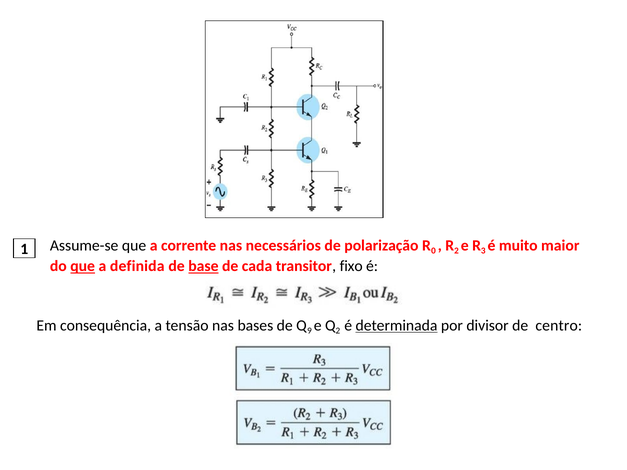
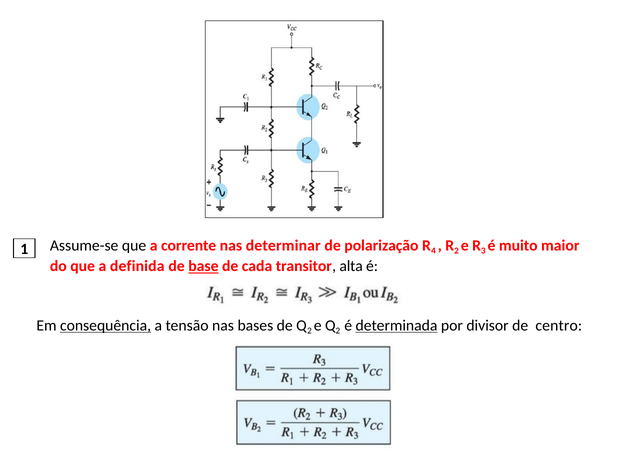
necessários: necessários -> determinar (283, 246)
0: 0 -> 4 (433, 251)
que underline: present -> none (83, 266)
fixo: fixo -> alta (351, 266)
consequência underline: none -> present (106, 326)
9: 9 -> 2 (309, 331)
